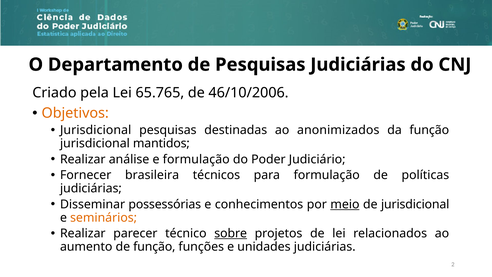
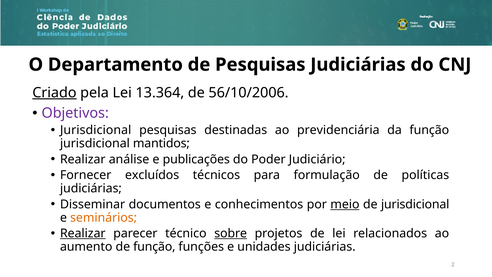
Criado underline: none -> present (54, 93)
65.765: 65.765 -> 13.364 (160, 93)
46/10/2006: 46/10/2006 -> 56/10/2006 (249, 93)
Objetivos colour: orange -> purple (75, 113)
anonimizados: anonimizados -> previdenciária (338, 130)
e formulação: formulação -> publicações (196, 159)
brasileira: brasileira -> excluídos (152, 175)
possessórias: possessórias -> documentos (165, 204)
Realizar underline: none -> present (83, 233)
